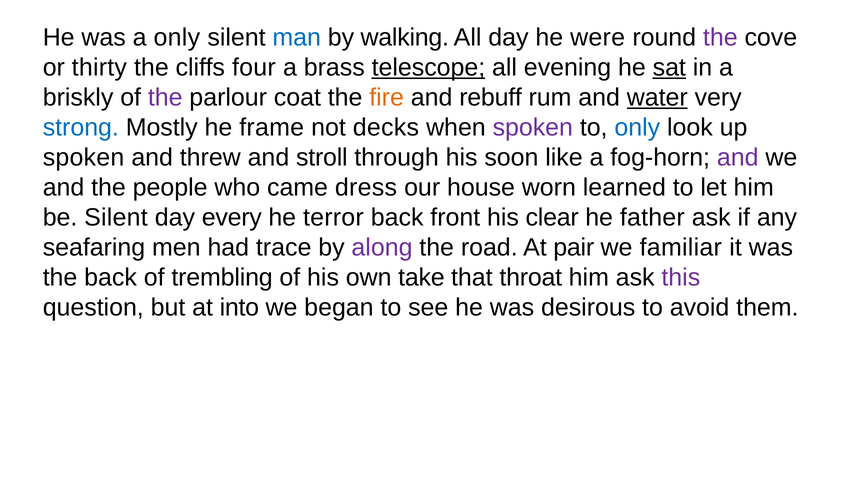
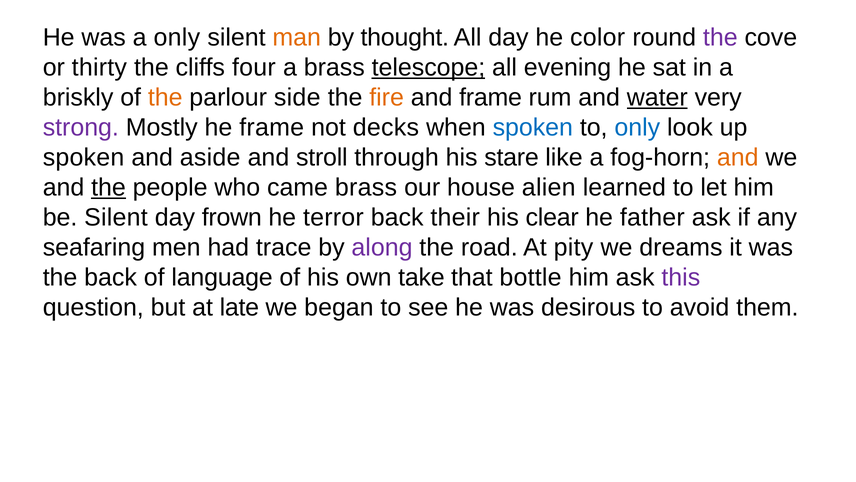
man colour: blue -> orange (297, 37)
walking: walking -> thought (405, 37)
were: were -> color (598, 37)
sat underline: present -> none (669, 67)
the colour: purple -> orange (165, 97)
coat: coat -> side (297, 97)
and rebuff: rebuff -> frame (491, 97)
strong colour: blue -> purple (81, 127)
spoken colour: purple -> blue (533, 127)
threw: threw -> aside (210, 157)
soon: soon -> stare (512, 157)
and colour: purple -> orange (738, 157)
the underline: none -> present (109, 187)
came dress: dress -> brass (366, 187)
worn: worn -> alien (549, 187)
every: every -> frown (232, 217)
front: front -> their (455, 217)
pair: pair -> pity (574, 247)
familiar: familiar -> dreams (681, 247)
trembling: trembling -> language (222, 277)
throat: throat -> bottle (531, 277)
into: into -> late (239, 307)
